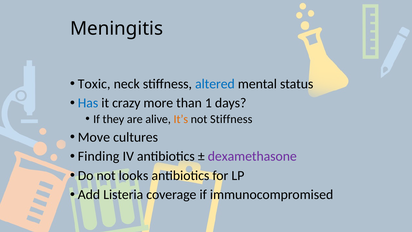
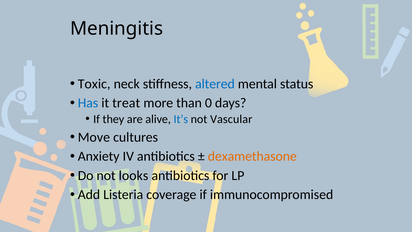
crazy: crazy -> treat (126, 103)
1: 1 -> 0 (208, 103)
It’s colour: orange -> blue (181, 119)
not Stiffness: Stiffness -> Vascular (231, 119)
Finding: Finding -> Anxiety (99, 156)
dexamethasone colour: purple -> orange (252, 156)
